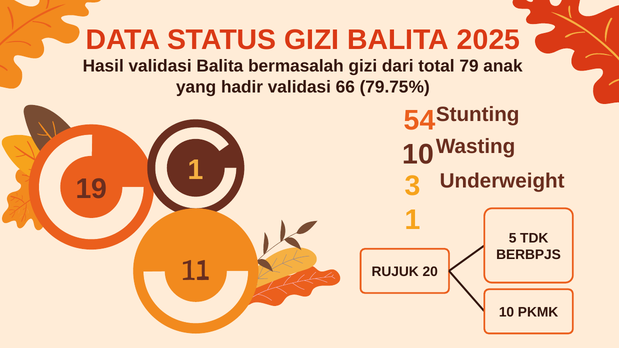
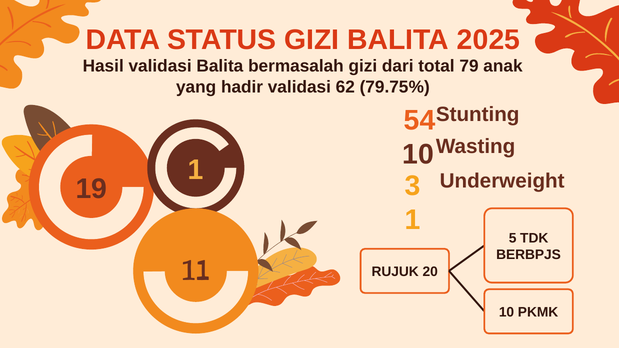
66: 66 -> 62 (345, 87)
